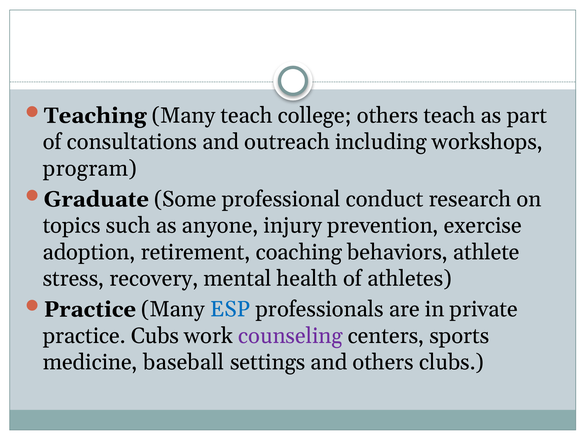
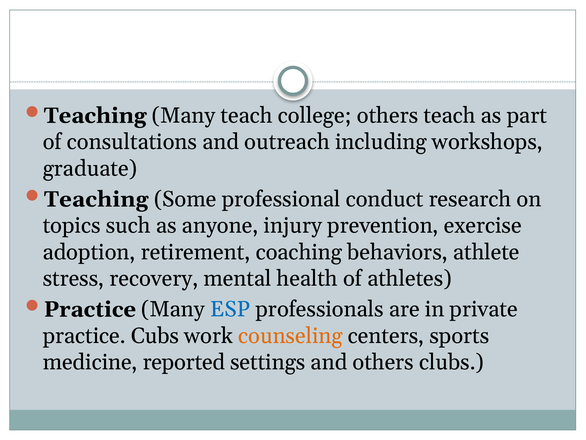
program: program -> graduate (90, 168)
Graduate: Graduate -> Teaching (96, 199)
counseling colour: purple -> orange (290, 335)
baseball: baseball -> reported (184, 362)
